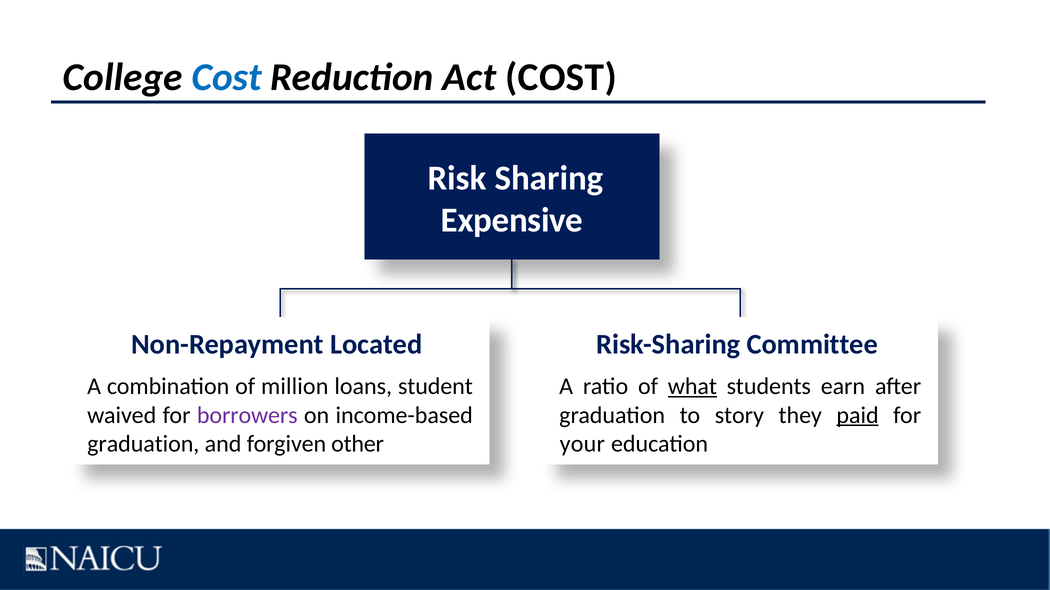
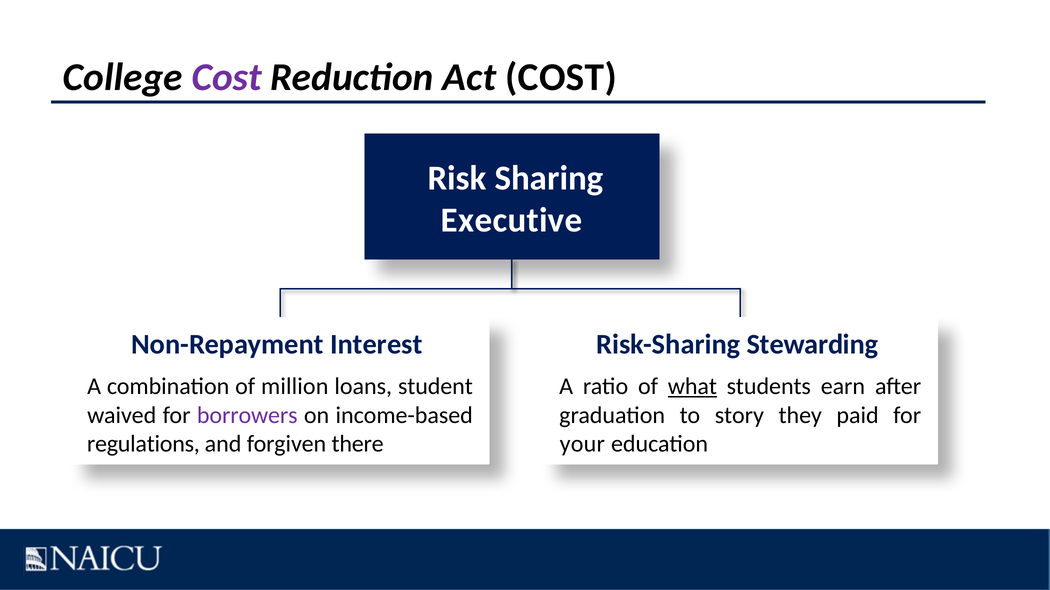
Cost colour: blue -> purple (227, 78)
Expensive: Expensive -> Executive (512, 220)
Located: Located -> Interest (376, 345)
Committee: Committee -> Stewarding (812, 345)
paid underline: present -> none (858, 416)
graduation: graduation -> regulations (143, 444)
other: other -> there (358, 444)
